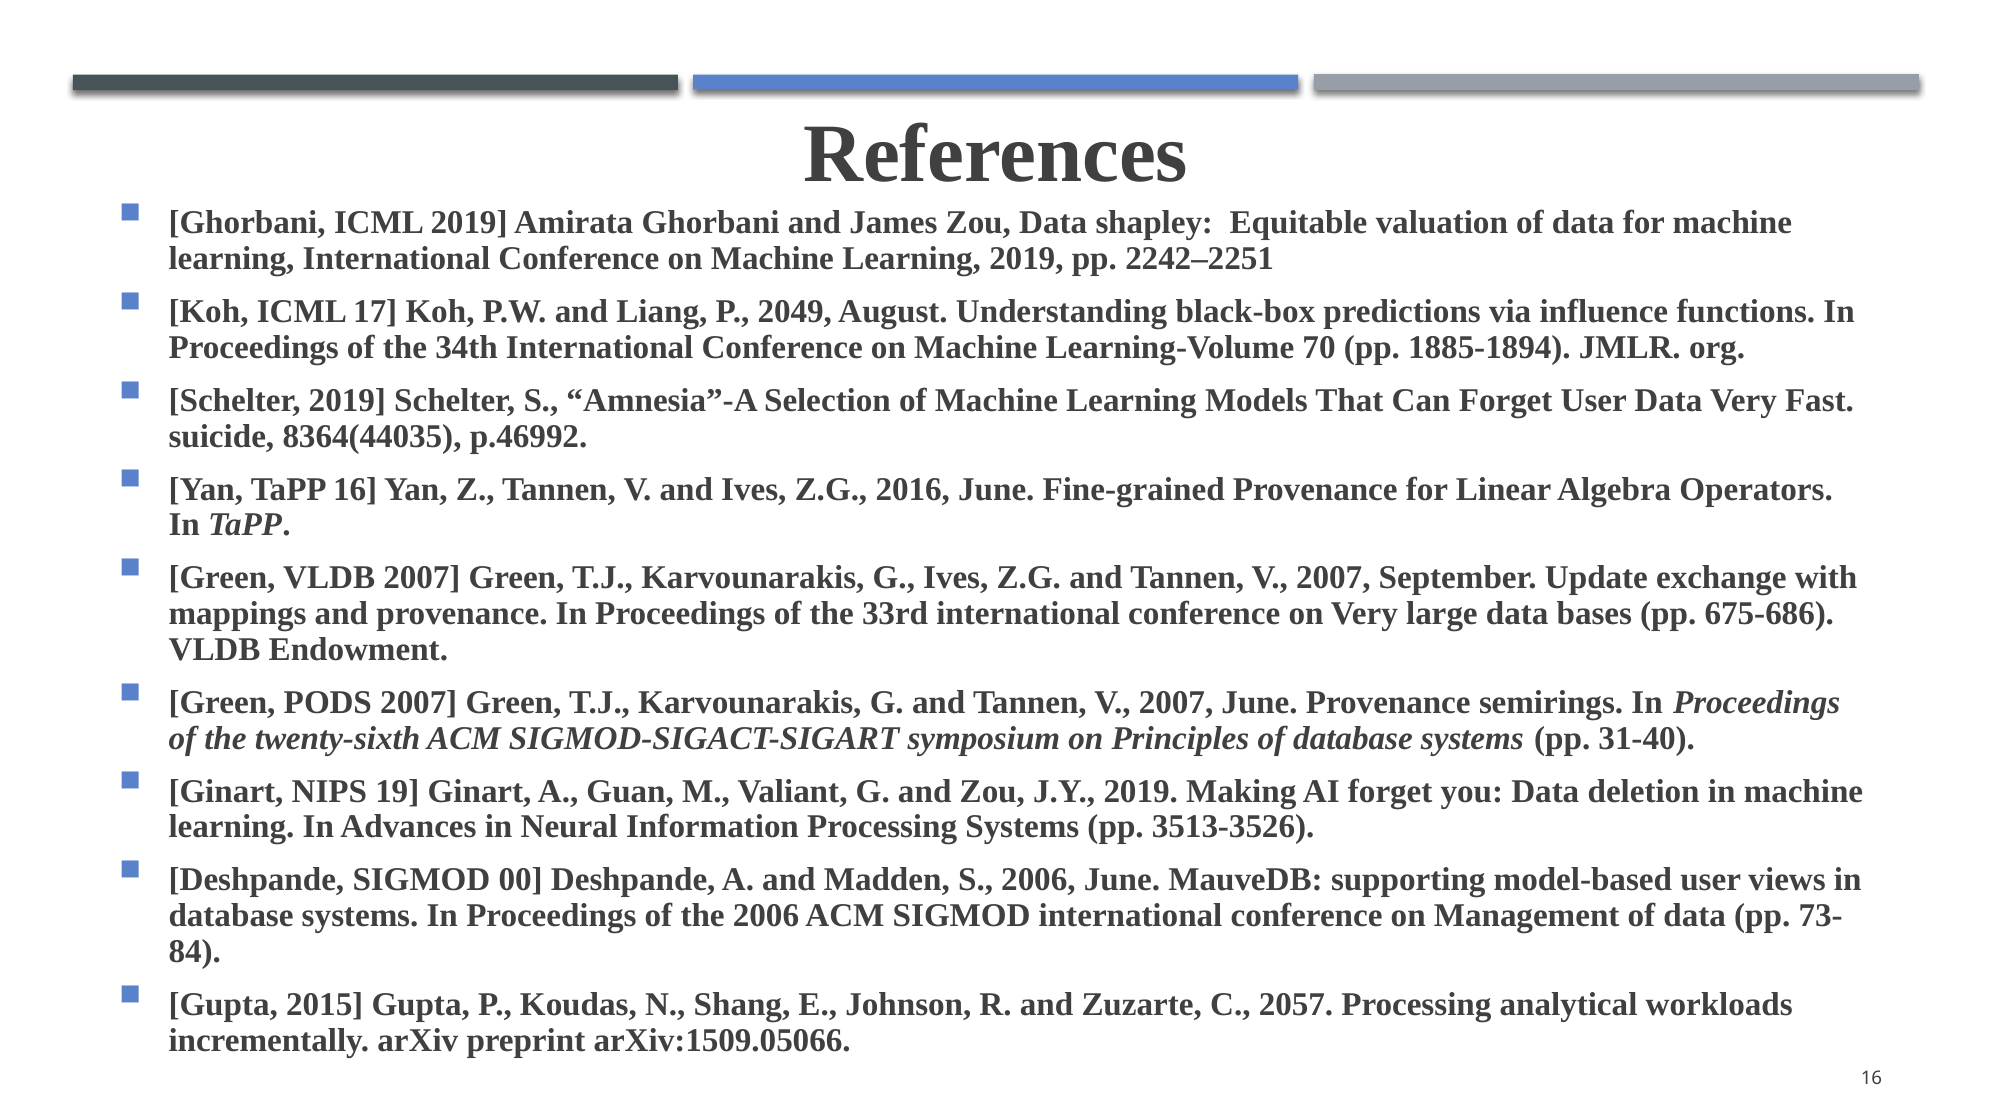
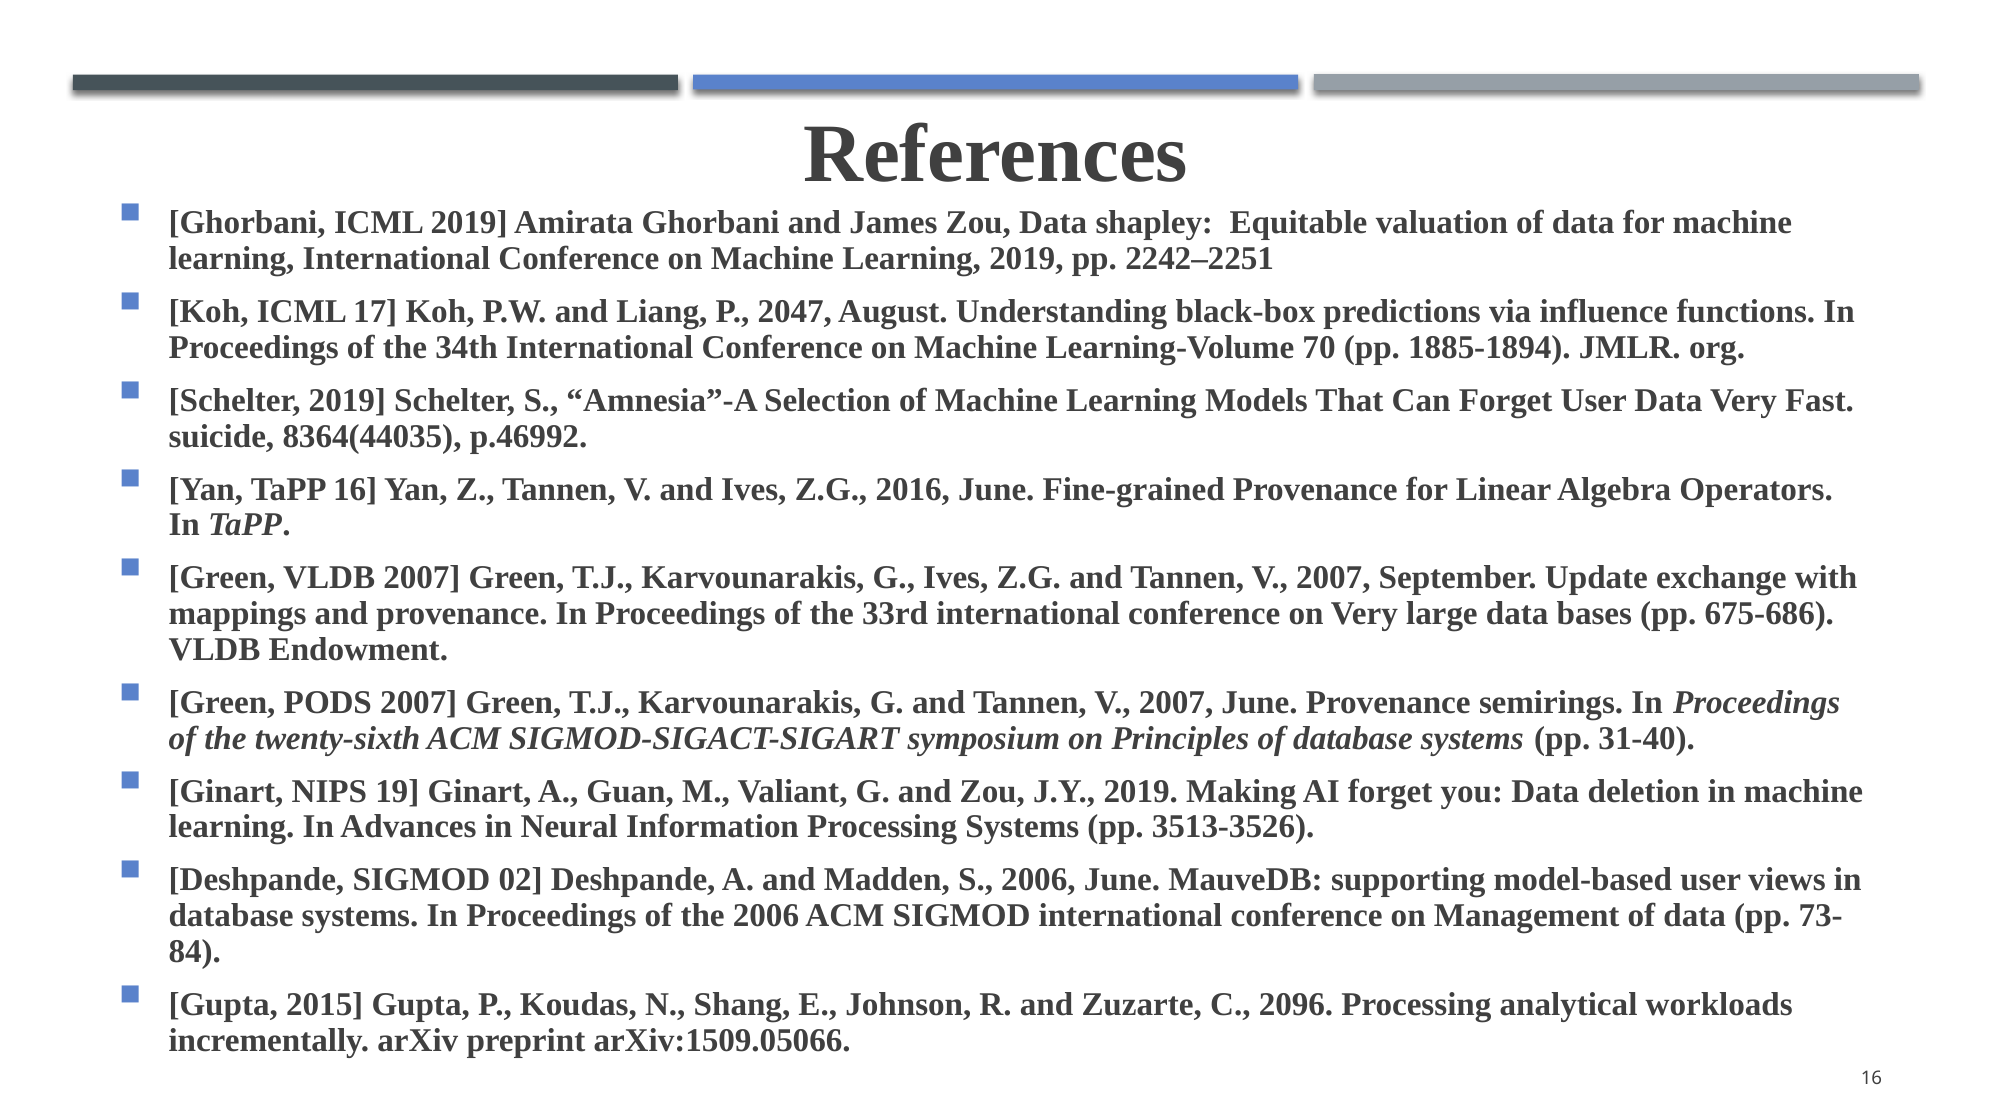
2049: 2049 -> 2047 (795, 312)
00: 00 -> 02 (521, 880)
2057: 2057 -> 2096 (1296, 1005)
